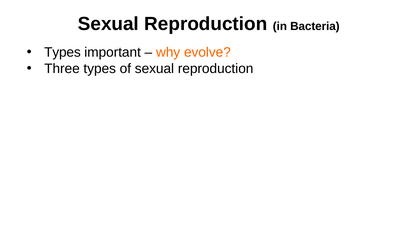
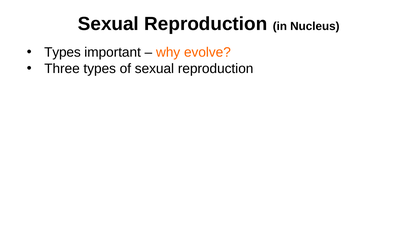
Bacteria: Bacteria -> Nucleus (315, 26)
